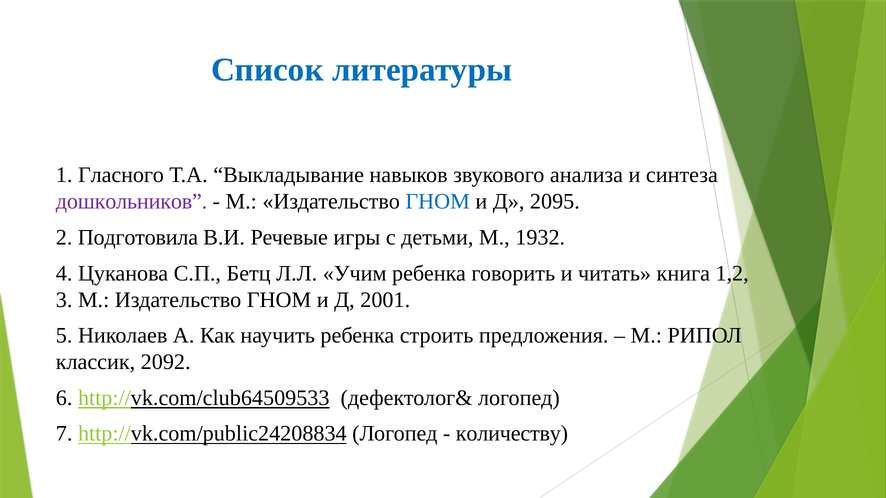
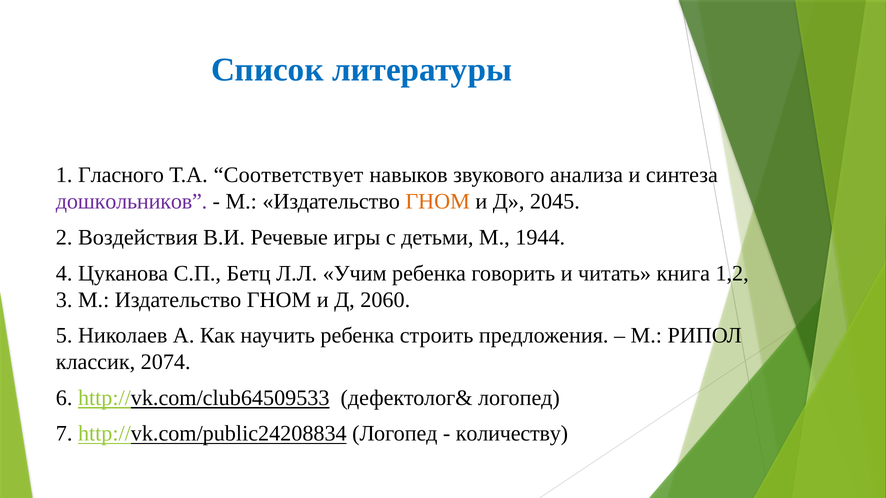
Выкладывание: Выкладывание -> Соответствует (289, 175)
ГНОМ colour: blue -> orange (438, 202)
2095: 2095 -> 2045 (555, 202)
Подготовила: Подготовила -> Воздействия (138, 238)
1932: 1932 -> 1944 (540, 238)
2001: 2001 -> 2060 (385, 300)
2092: 2092 -> 2074 (166, 362)
